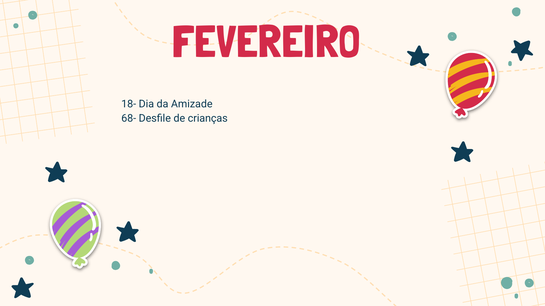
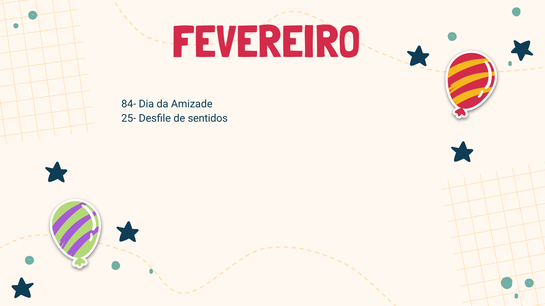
18-: 18- -> 84- (129, 104)
68-: 68- -> 25- (129, 119)
crianças: crianças -> sentidos (208, 119)
